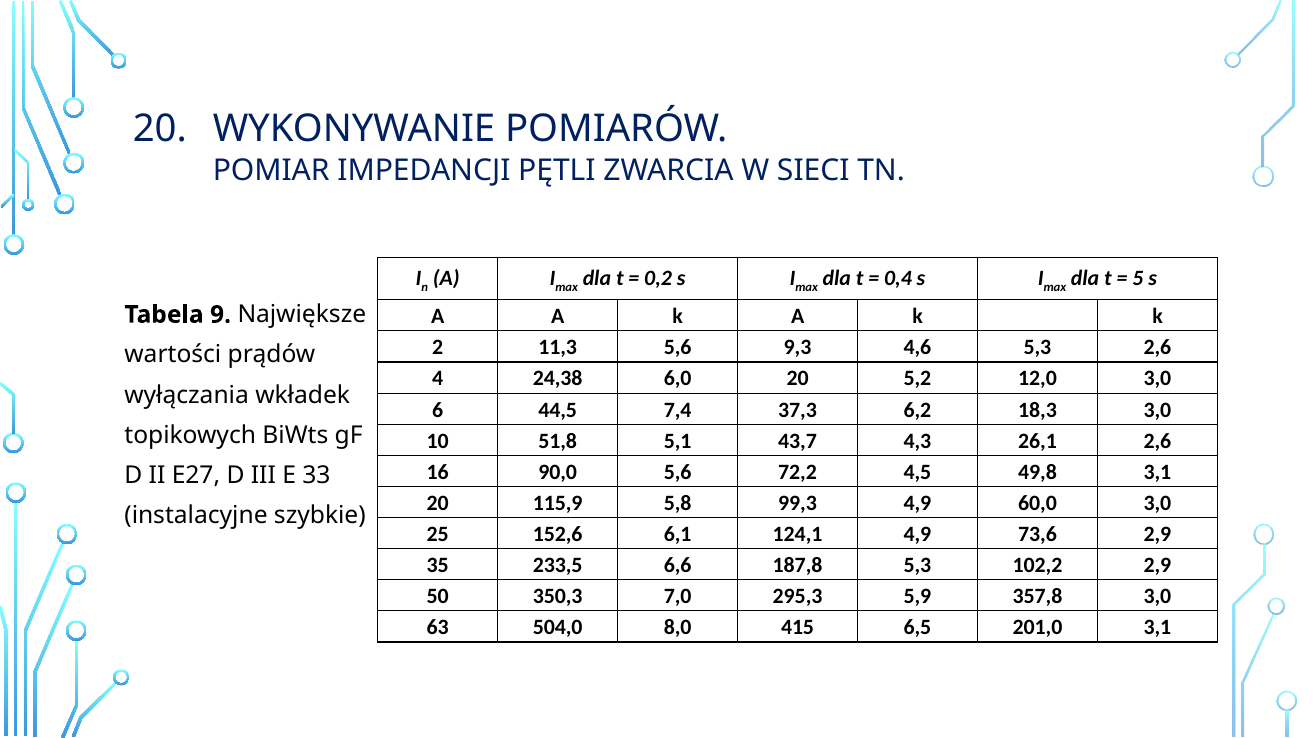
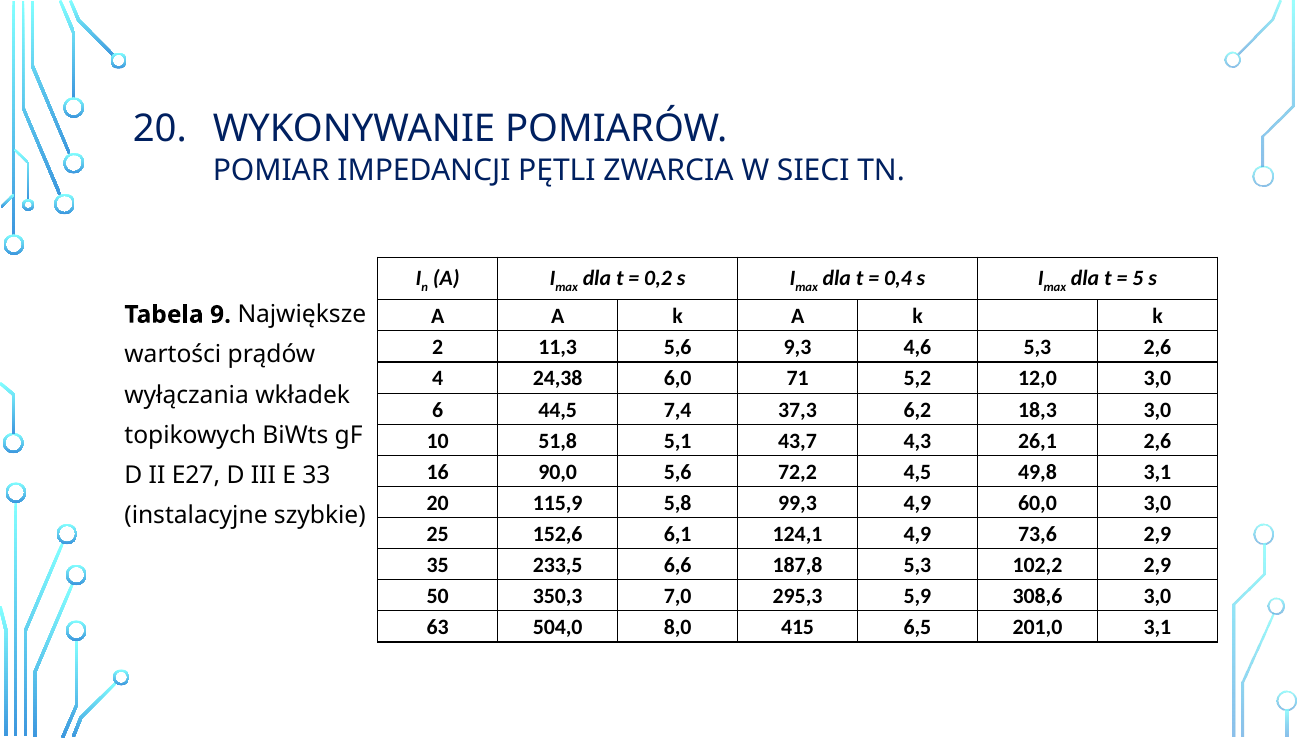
6,0 20: 20 -> 71 (798, 379)
357,8: 357,8 -> 308,6 (1037, 597)
